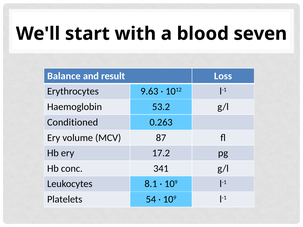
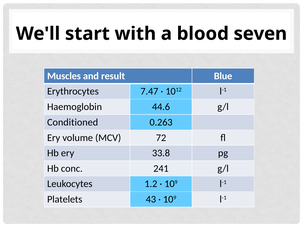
Balance: Balance -> Muscles (64, 76)
Loss: Loss -> Blue (223, 76)
9.63: 9.63 -> 7.47 (149, 92)
53.2: 53.2 -> 44.6 (161, 107)
87: 87 -> 72 (161, 138)
17.2: 17.2 -> 33.8 (161, 153)
341: 341 -> 241 (161, 169)
8.1: 8.1 -> 1.2 (151, 184)
54: 54 -> 43 (151, 200)
